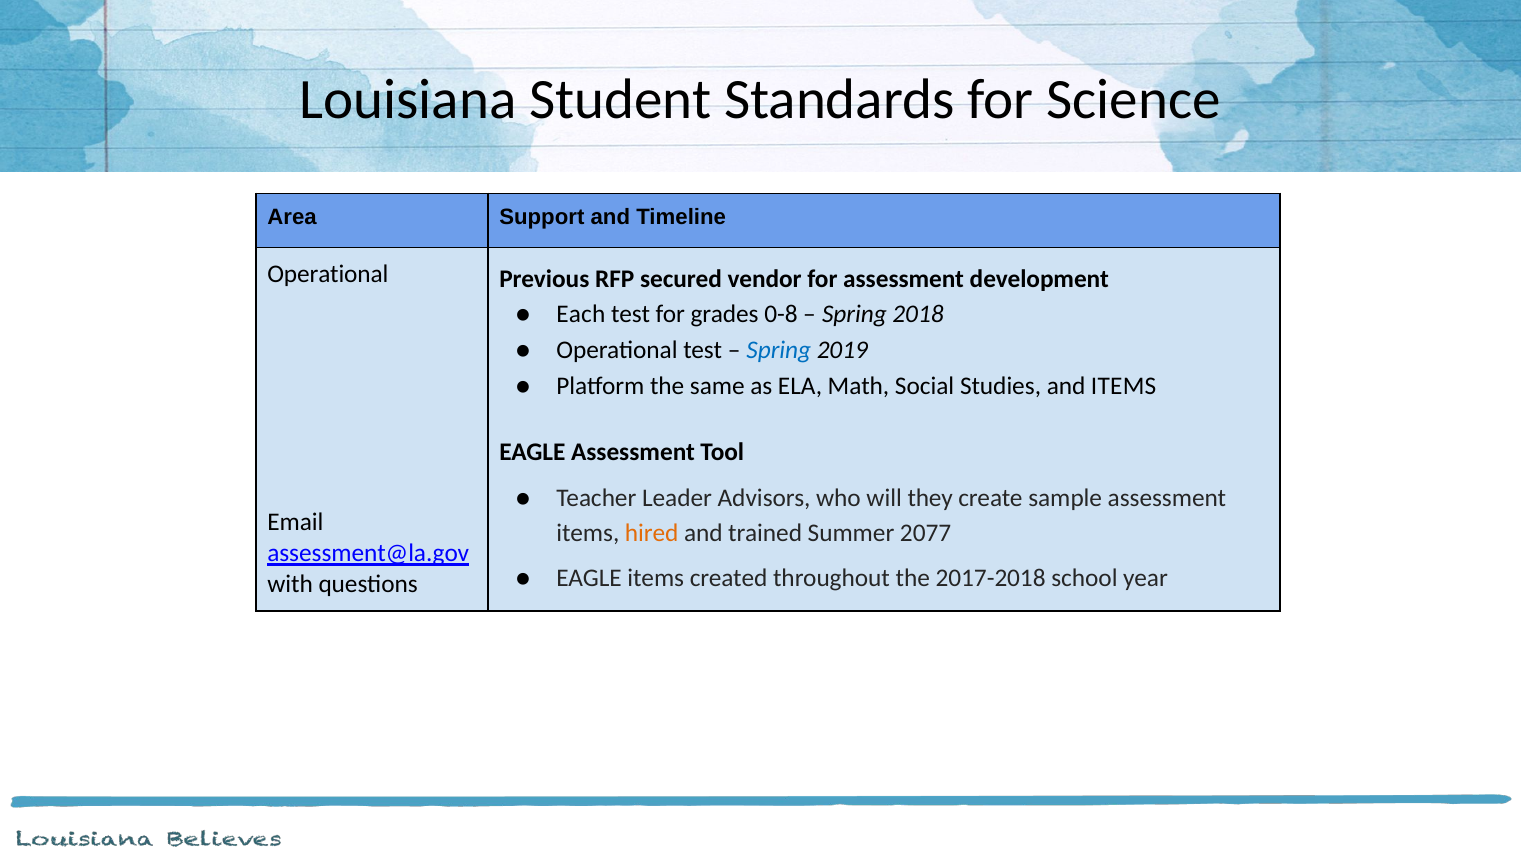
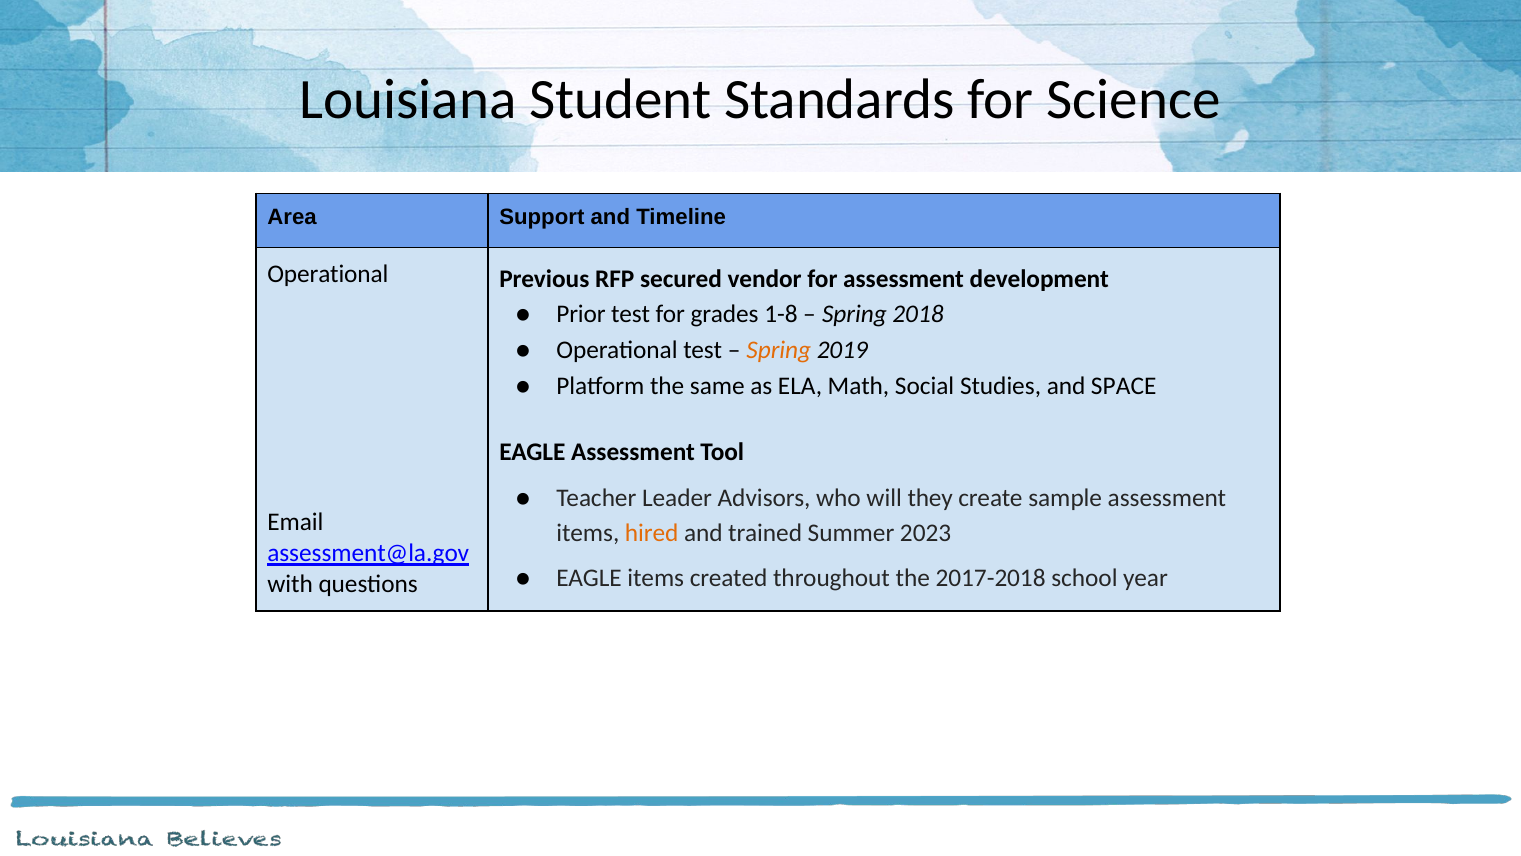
Each: Each -> Prior (581, 314)
0-8: 0-8 -> 1-8 (781, 314)
Spring colour: blue -> orange (779, 350)
and ITEMS: ITEMS -> SPACE (1124, 386)
2077: 2077 -> 2023 (926, 533)
